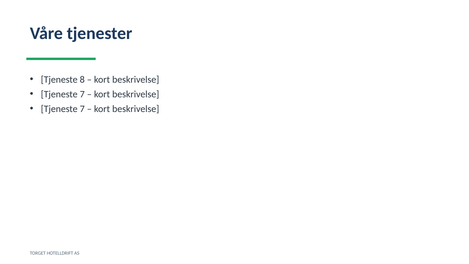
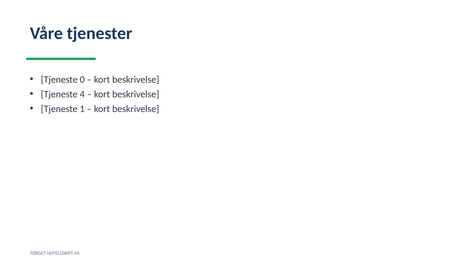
8: 8 -> 0 (82, 79)
7: 7 -> 4 (82, 94)
7: 7 -> 1 (82, 109)
